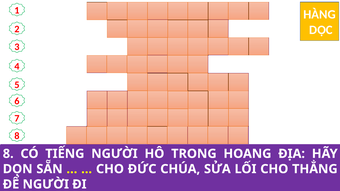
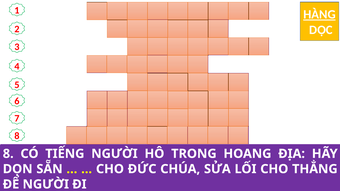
HÀNG underline: none -> present (319, 15)
